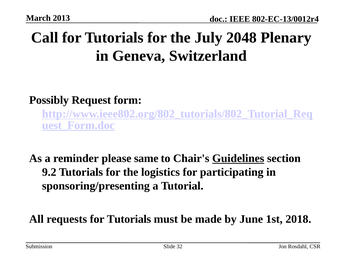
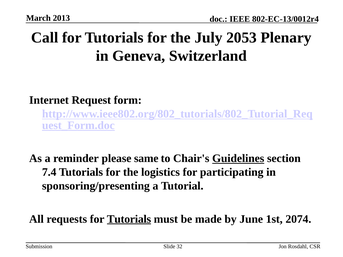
2048: 2048 -> 2053 (242, 38)
Possibly: Possibly -> Internet (49, 100)
9.2: 9.2 -> 7.4 (49, 172)
Tutorials underline: none -> present (129, 219)
2018: 2018 -> 2074 (298, 219)
